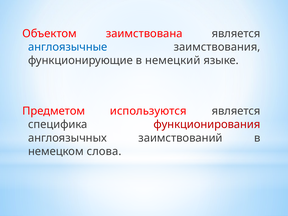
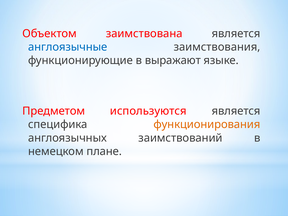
немецкий: немецкий -> выражают (173, 61)
функционирования colour: red -> orange (207, 124)
слова: слова -> плане (104, 151)
